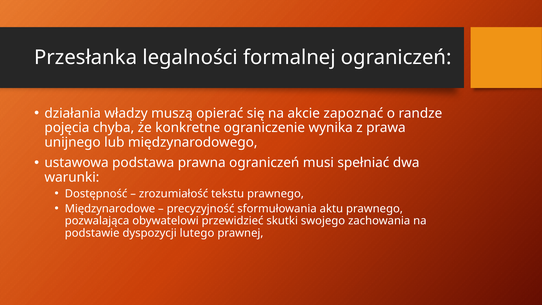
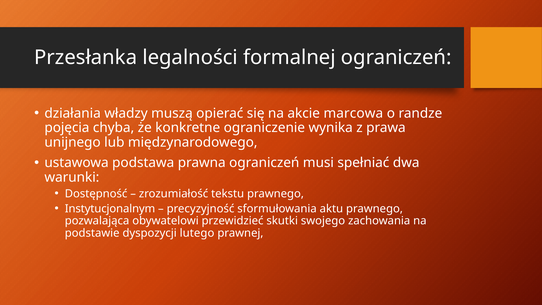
zapoznać: zapoznać -> marcowa (353, 113)
Międzynarodowe: Międzynarodowe -> Instytucjonalnym (110, 209)
